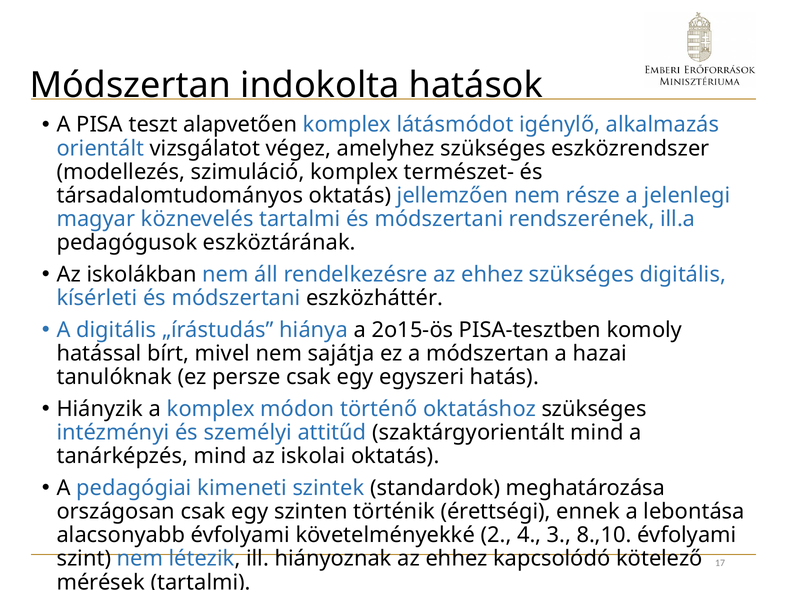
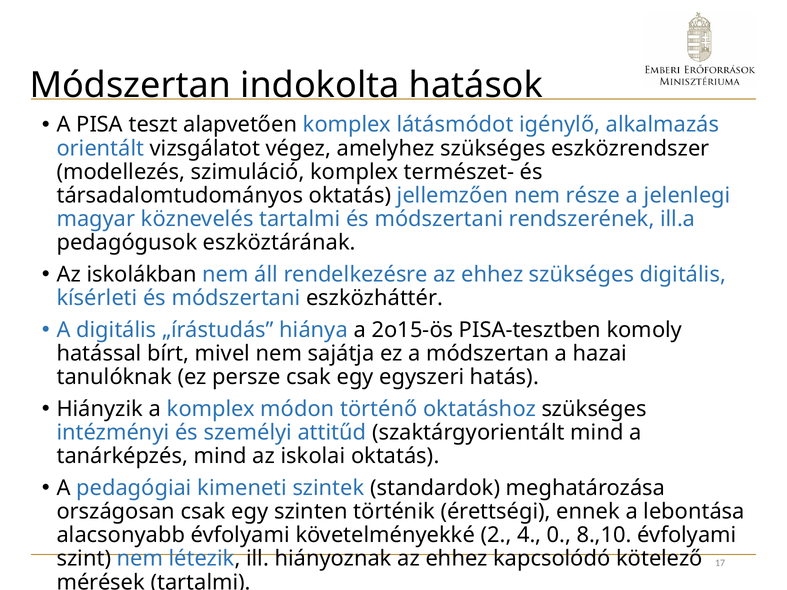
3: 3 -> 0 (559, 535)
